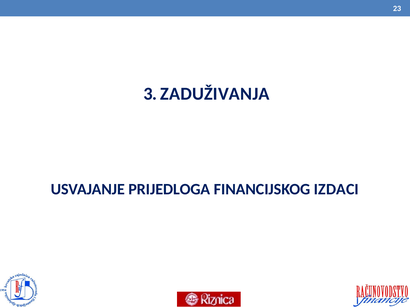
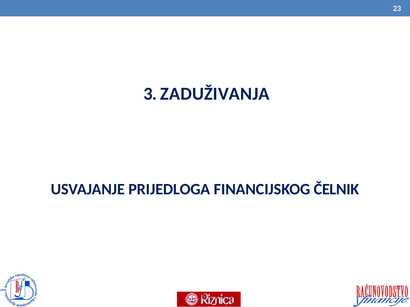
IZDACI: IZDACI -> ČELNIK (337, 190)
